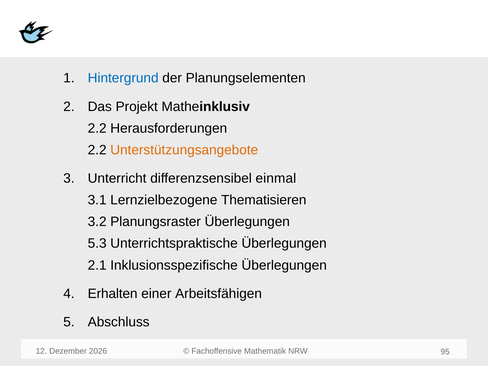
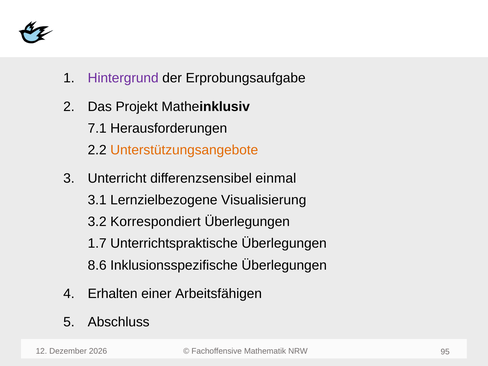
Hintergrund colour: blue -> purple (123, 78)
Planungselementen: Planungselementen -> Erprobungsaufgabe (246, 78)
2.2: 2.2 -> 7.1 (97, 128)
Thematisieren: Thematisieren -> Visualisierung (264, 200)
Planungsraster: Planungsraster -> Korrespondiert (156, 222)
5.3: 5.3 -> 1.7 (97, 244)
2.1: 2.1 -> 8.6 (97, 265)
